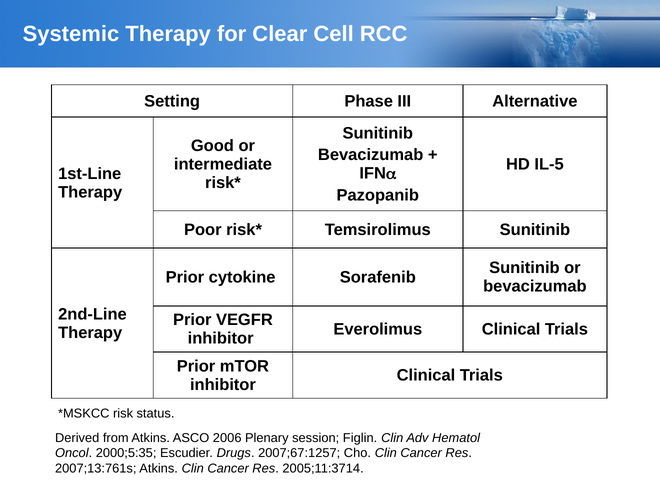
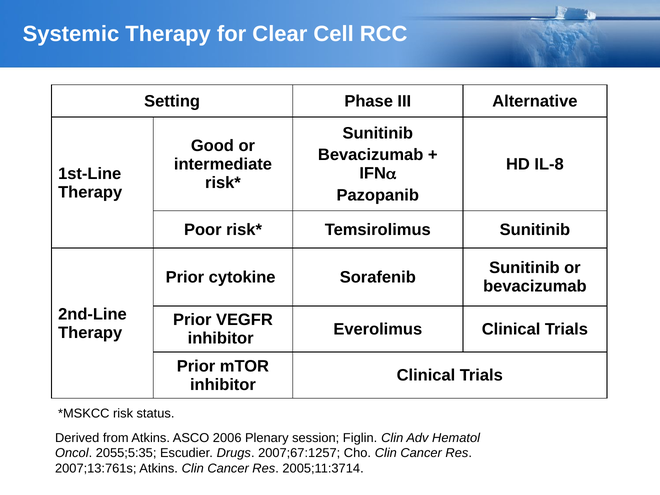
IL-5: IL-5 -> IL-8 (549, 164)
2000;5:35: 2000;5:35 -> 2055;5:35 (126, 453)
